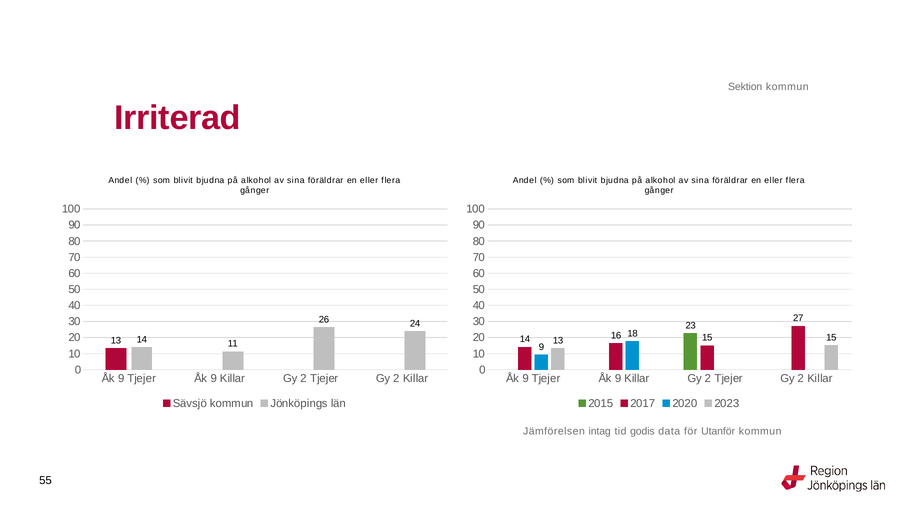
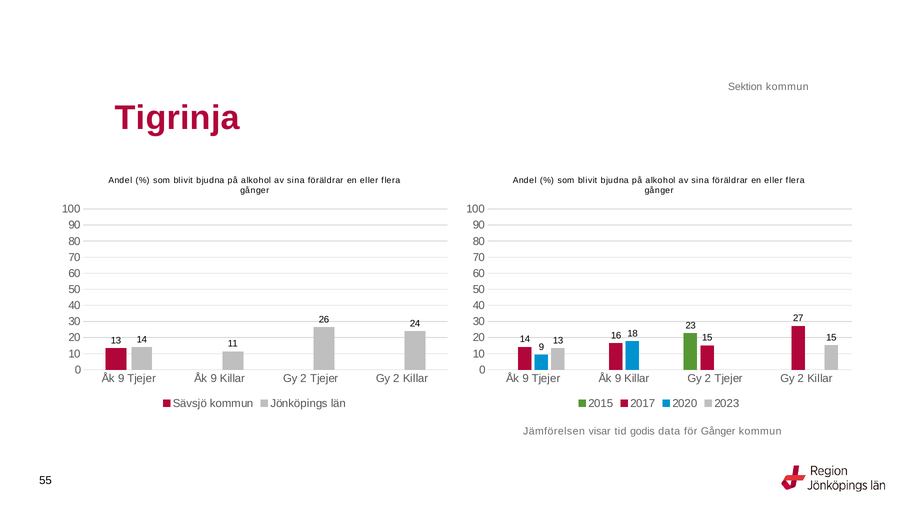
Irriterad: Irriterad -> Tigrinja (177, 118)
intag: intag -> visar (600, 432)
för Utanför: Utanför -> Gånger (718, 432)
